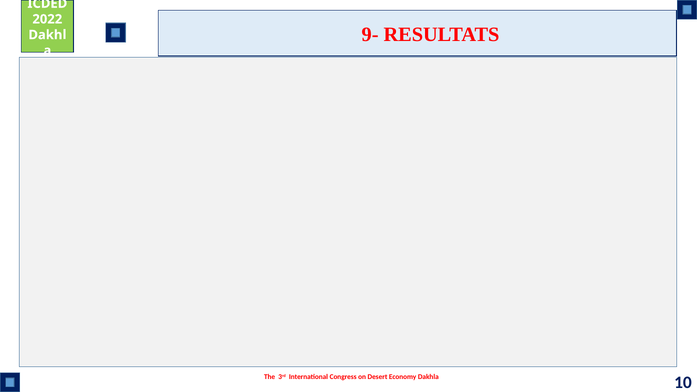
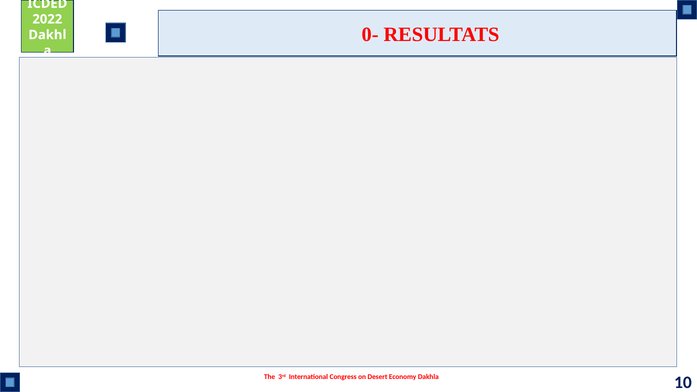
9-: 9- -> 0- (370, 35)
